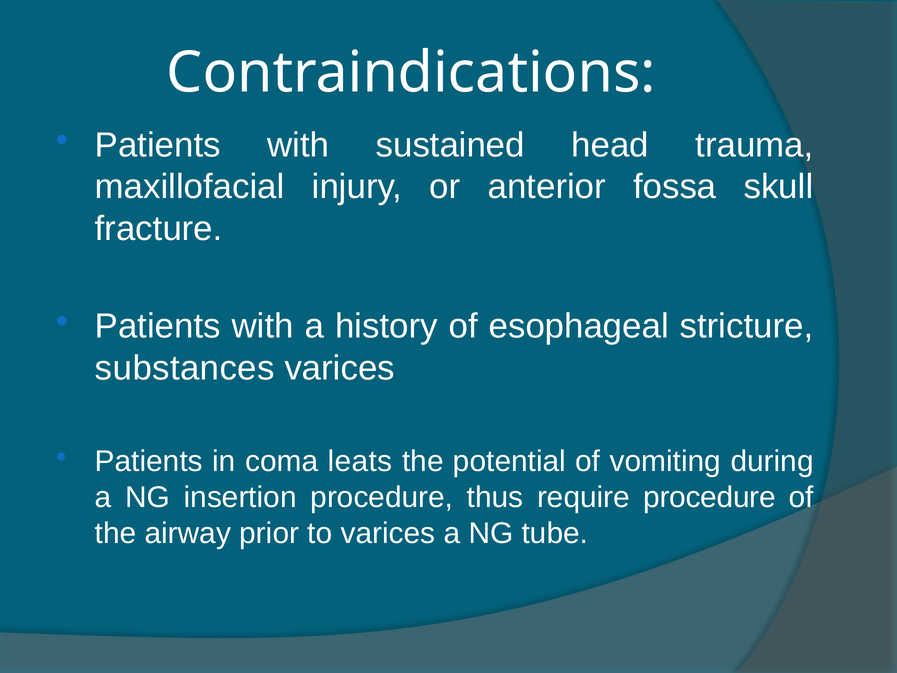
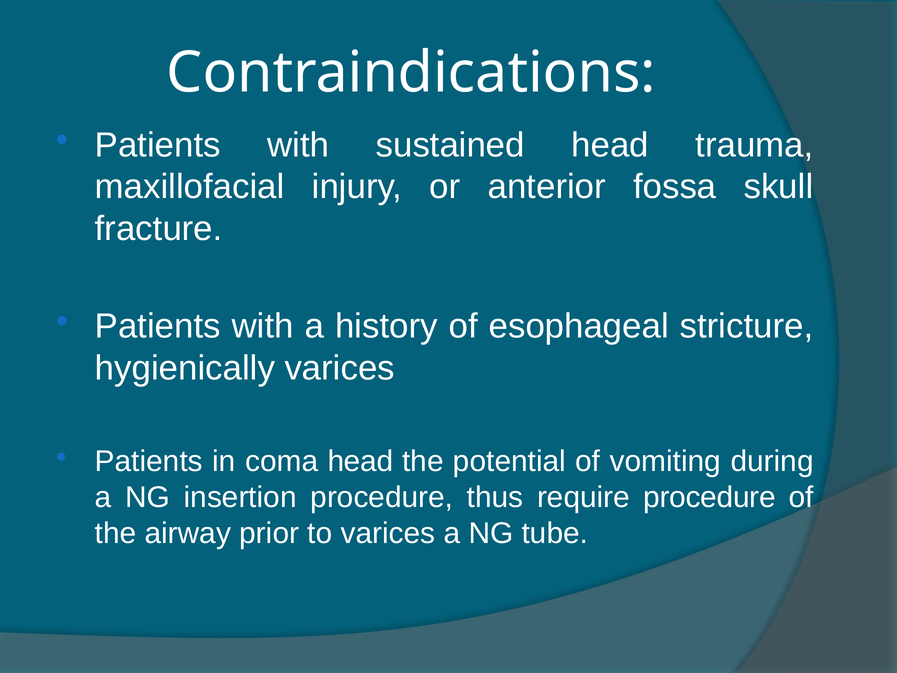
substances: substances -> hygienically (185, 368)
coma leats: leats -> head (360, 461)
